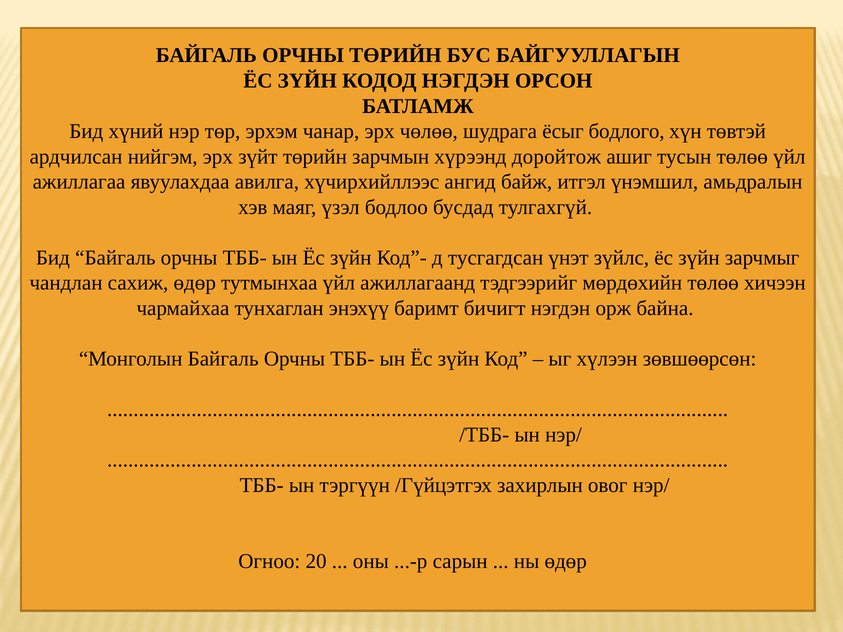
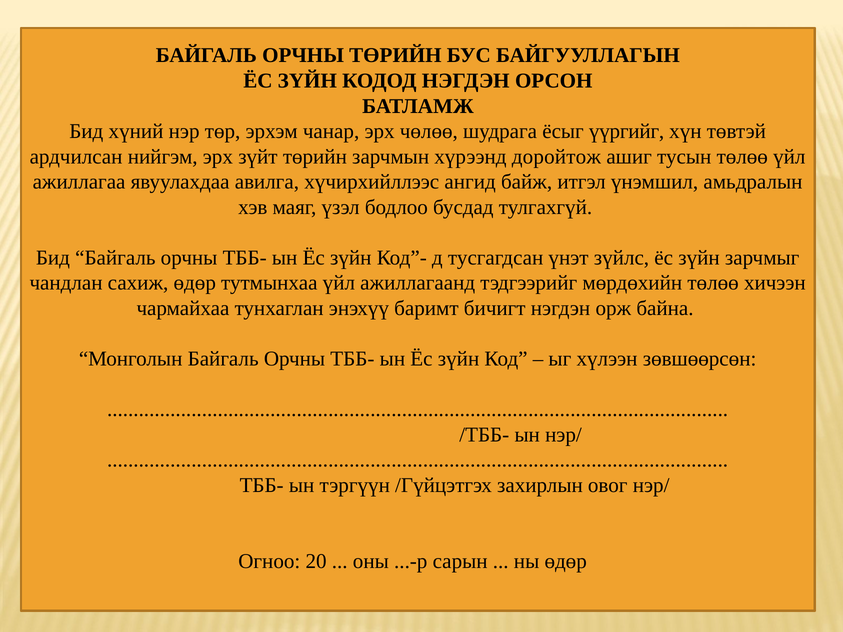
бодлого: бодлого -> үүргийг (627, 131)
